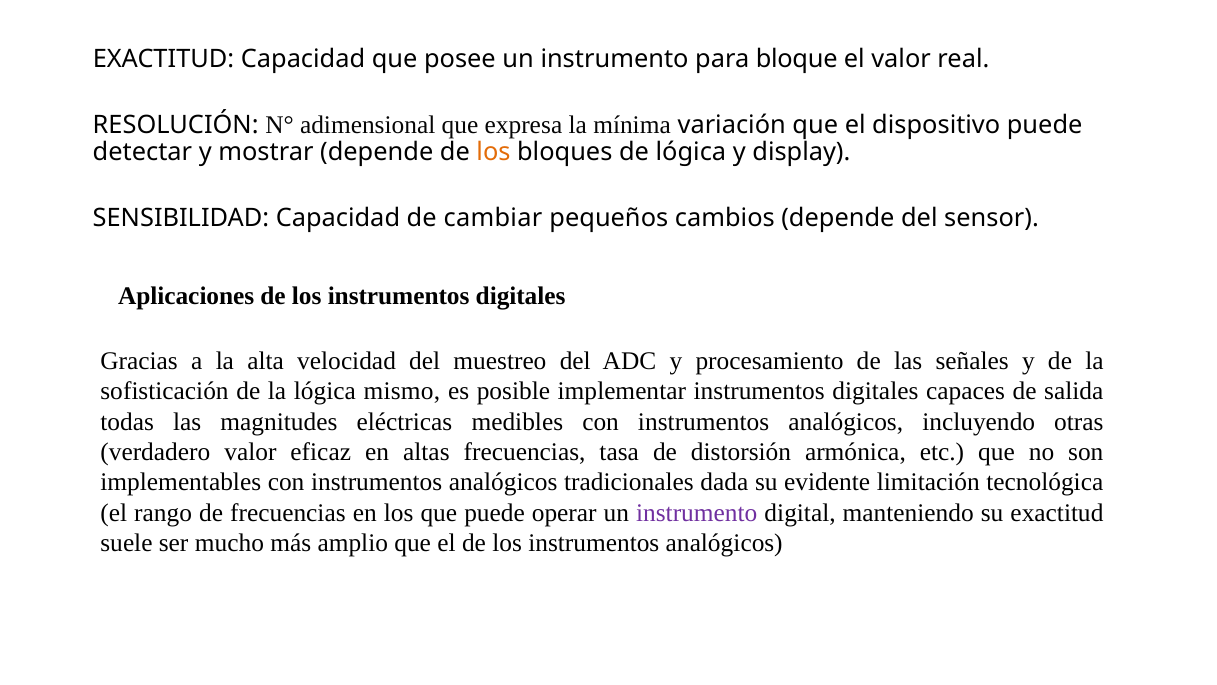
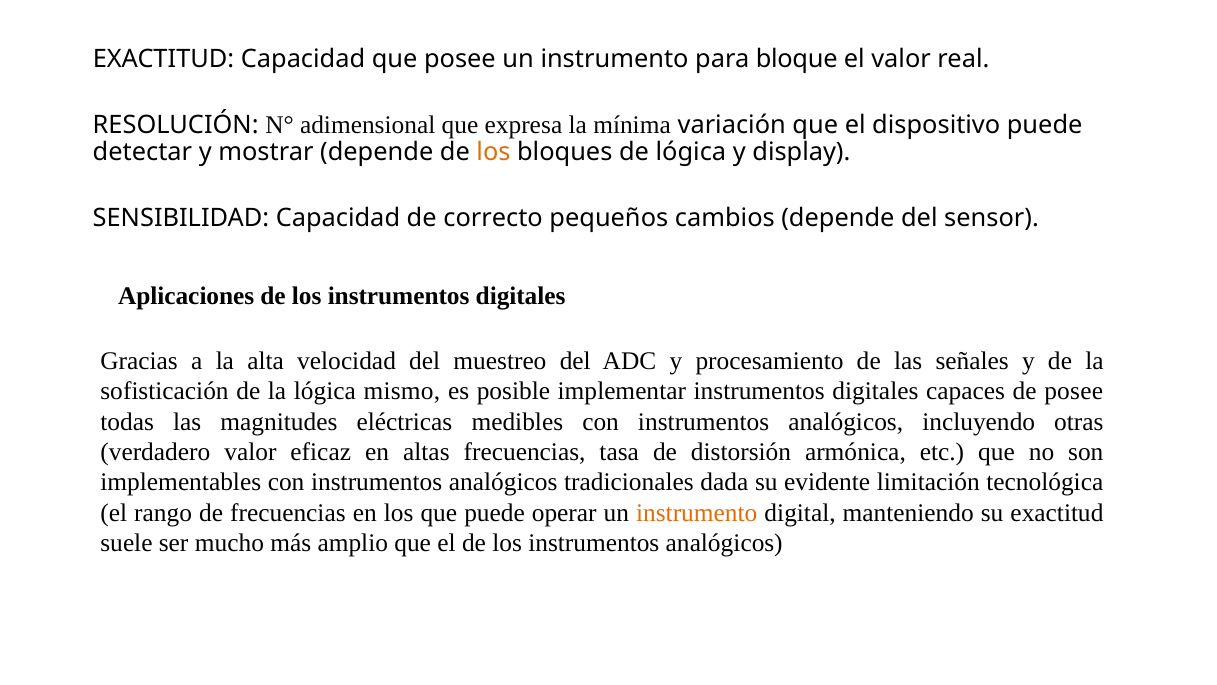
cambiar: cambiar -> correcto (493, 218)
de salida: salida -> posee (1074, 391)
instrumento colour: purple -> orange (697, 513)
